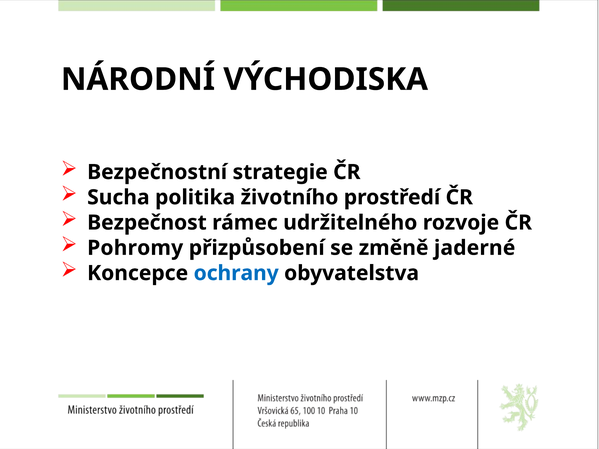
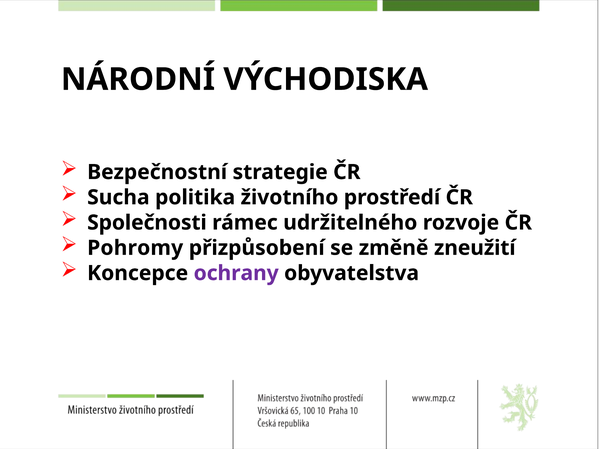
Bezpečnost: Bezpečnost -> Společnosti (147, 223)
jaderné: jaderné -> zneužití (475, 248)
ochrany colour: blue -> purple (236, 273)
